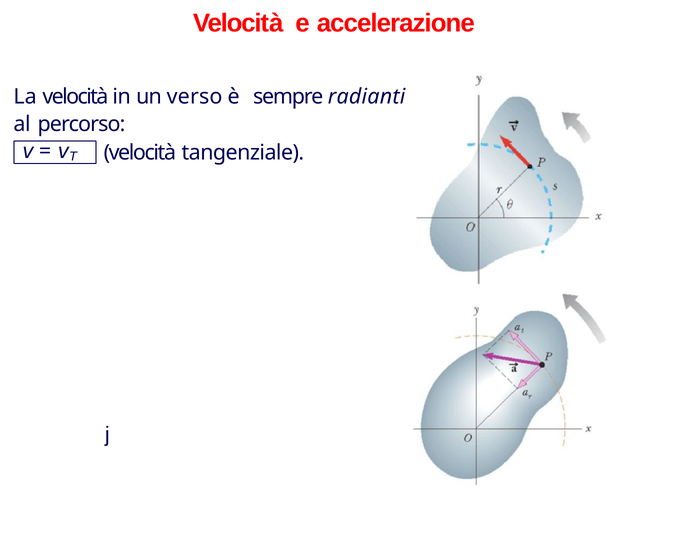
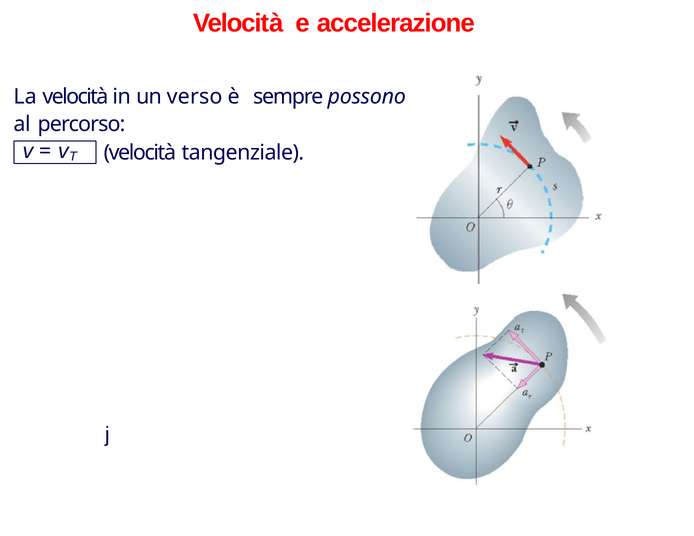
radianti: radianti -> possono (367, 97)
